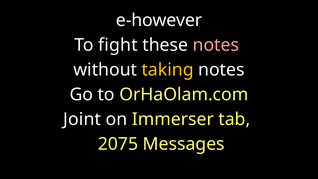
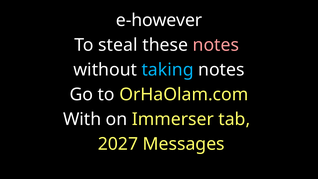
fight: fight -> steal (118, 45)
taking colour: yellow -> light blue (168, 70)
Joint: Joint -> With (82, 119)
2075: 2075 -> 2027 (118, 144)
